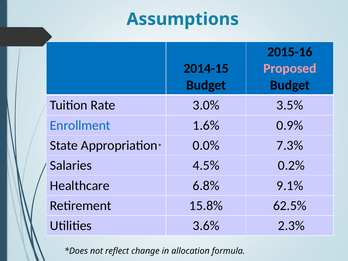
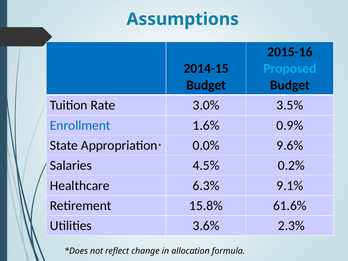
Proposed colour: pink -> light blue (290, 69)
7.3%: 7.3% -> 9.6% (290, 145)
6.8%: 6.8% -> 6.3% (206, 186)
62.5%: 62.5% -> 61.6% (290, 206)
